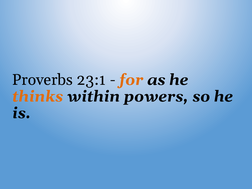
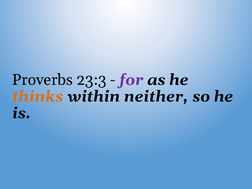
23:1: 23:1 -> 23:3 (91, 80)
for colour: orange -> purple (131, 80)
powers: powers -> neither (156, 96)
